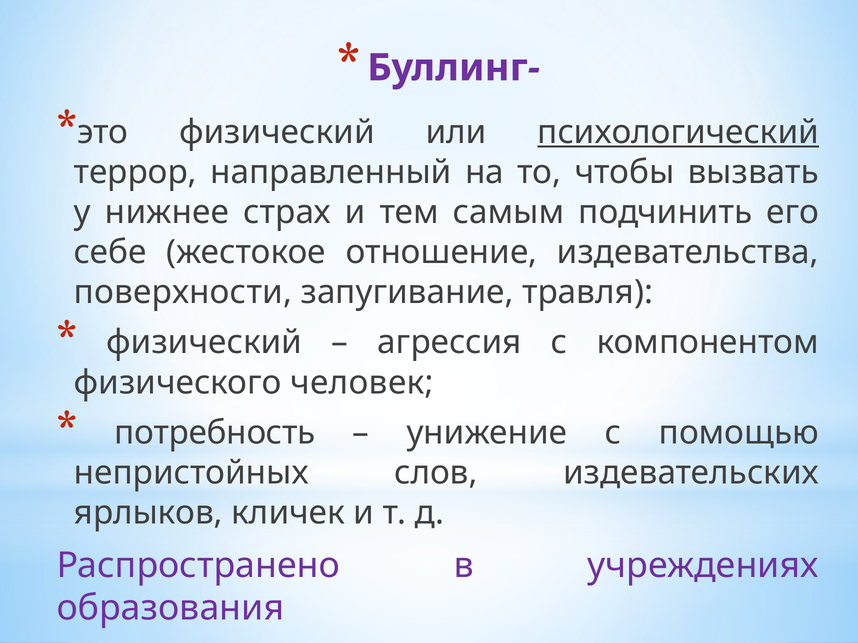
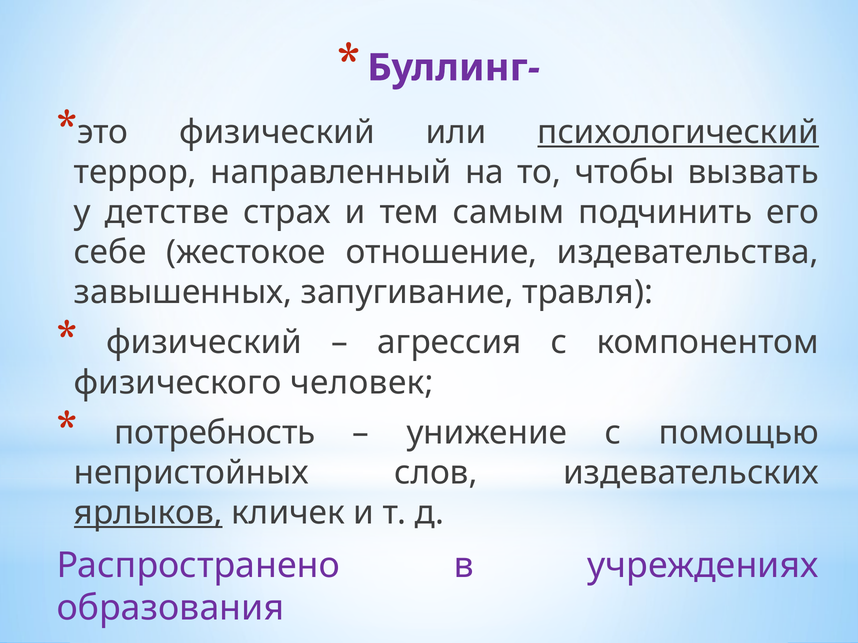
нижнее: нижнее -> детстве (167, 212)
поверхности: поверхности -> завышенных (183, 292)
ярлыков underline: none -> present (148, 513)
